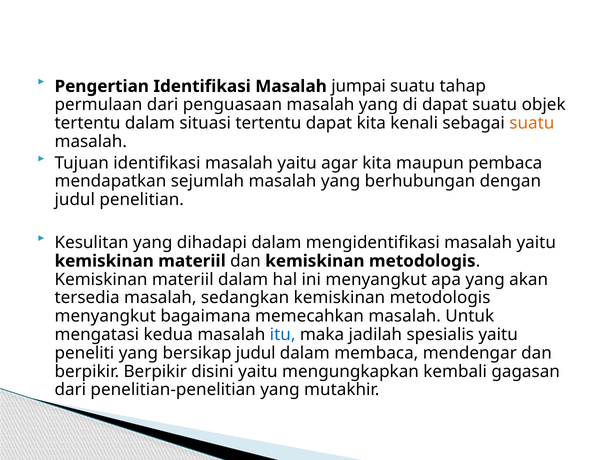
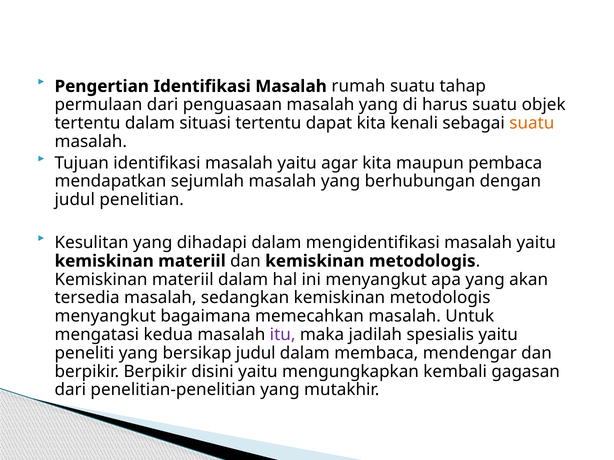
jumpai: jumpai -> rumah (358, 86)
di dapat: dapat -> harus (445, 105)
itu colour: blue -> purple (283, 335)
